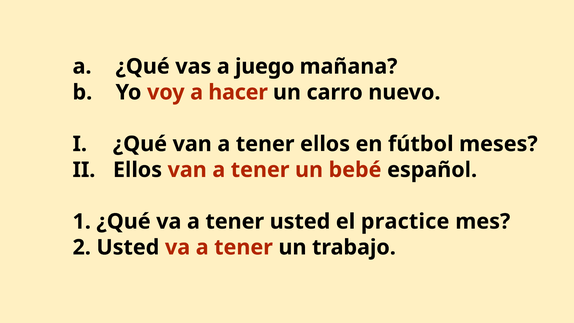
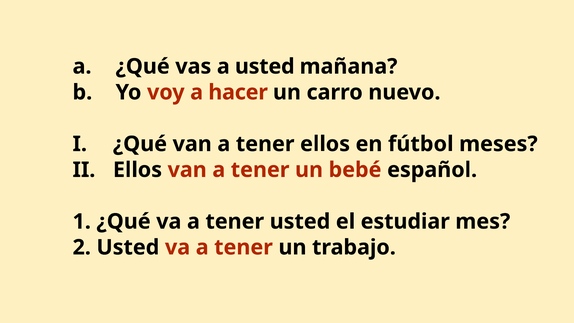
a juego: juego -> usted (265, 66)
practice: practice -> estudiar (405, 221)
